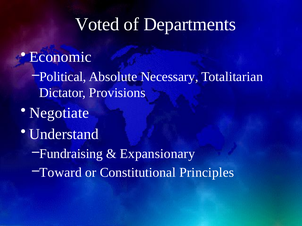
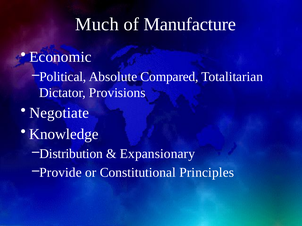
Voted: Voted -> Much (97, 24)
Departments: Departments -> Manufacture (190, 24)
Necessary: Necessary -> Compared (170, 77)
Understand: Understand -> Knowledge (64, 134)
Fundraising: Fundraising -> Distribution (71, 154)
Toward: Toward -> Provide (61, 173)
